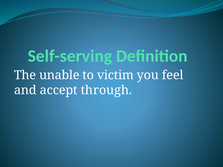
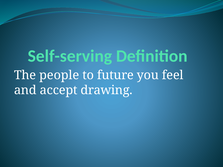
unable: unable -> people (59, 75)
victim: victim -> future (115, 75)
through: through -> drawing (107, 90)
